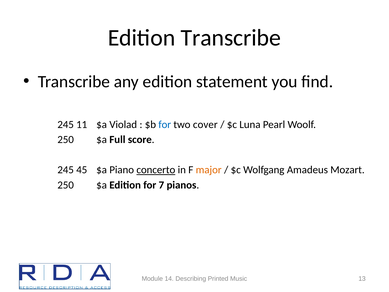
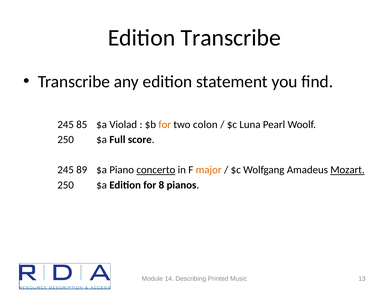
11: 11 -> 85 (82, 124)
for colour: blue -> orange (165, 124)
cover: cover -> colon (205, 124)
45: 45 -> 89 (82, 170)
Mozart underline: none -> present (347, 170)
7: 7 -> 8 (161, 185)
